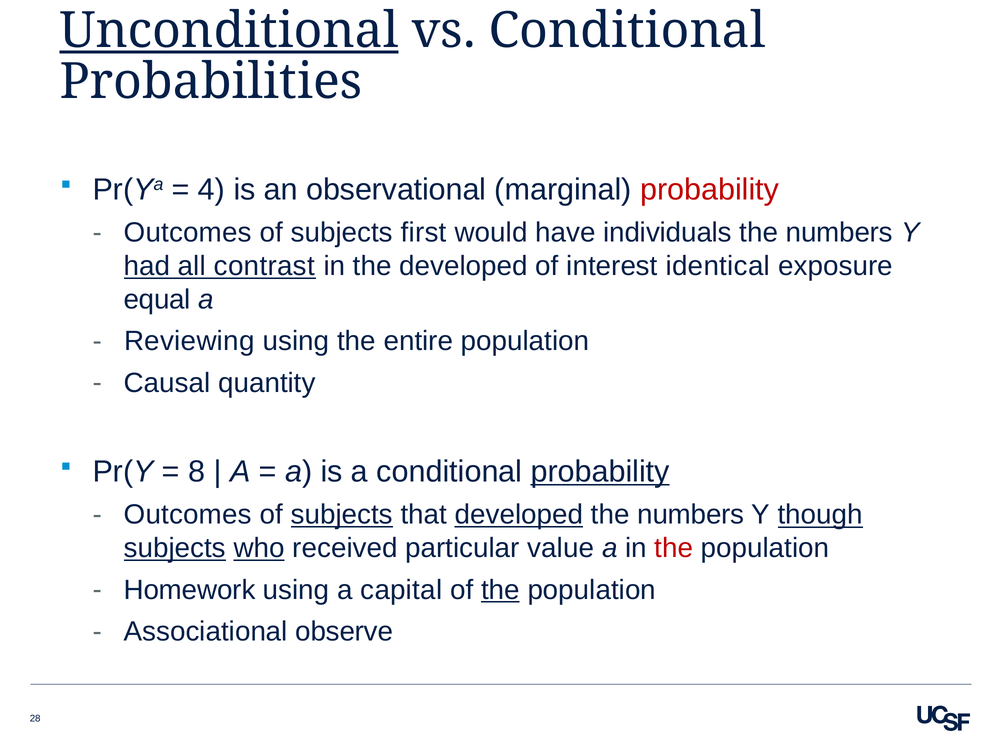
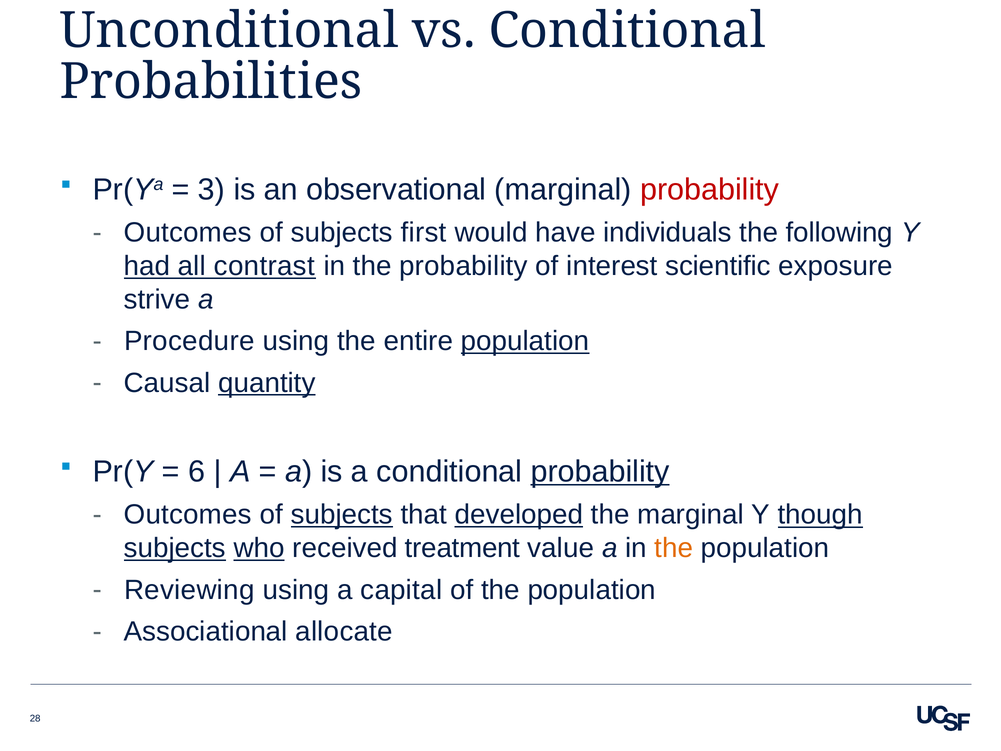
Unconditional underline: present -> none (229, 31)
4: 4 -> 3 (211, 189)
numbers: numbers -> following (839, 233)
the developed: developed -> probability (463, 266)
identical: identical -> scientific (718, 266)
equal: equal -> strive (157, 299)
Reviewing: Reviewing -> Procedure (189, 341)
population underline: none -> present (525, 341)
quantity underline: none -> present (267, 383)
8: 8 -> 6 (197, 471)
numbers: numbers -> marginal (691, 515)
particular: particular -> treatment (463, 548)
the colour: red -> orange (674, 548)
Homework: Homework -> Reviewing (189, 590)
the underline: present -> none (500, 590)
observe: observe -> allocate (344, 631)
